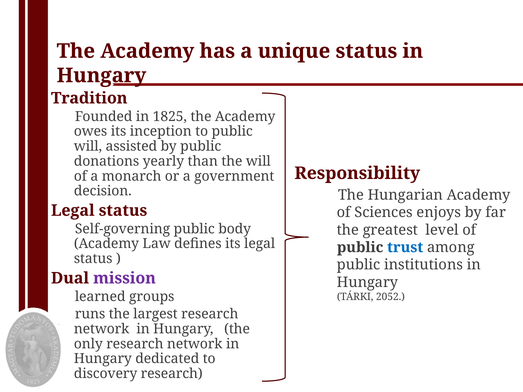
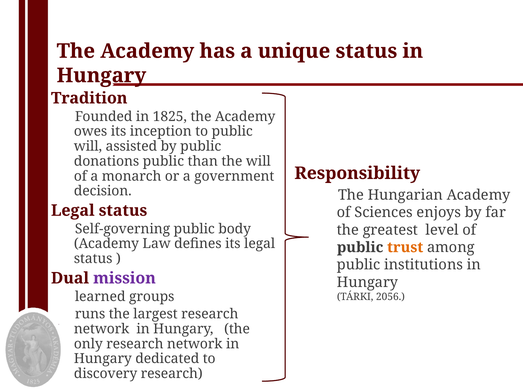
donations yearly: yearly -> public (163, 161)
trust colour: blue -> orange (405, 248)
2052: 2052 -> 2056 (390, 297)
